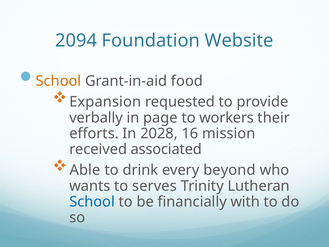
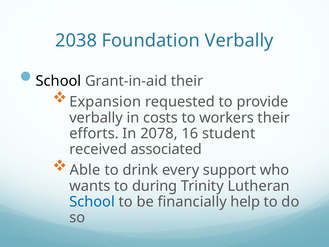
2094: 2094 -> 2038 (76, 41)
Foundation Website: Website -> Verbally (239, 41)
School colour: orange -> black (58, 81)
Grant-in-aid food: food -> their (187, 81)
page: page -> costs (161, 118)
2028: 2028 -> 2078 (159, 133)
mission: mission -> student (229, 133)
beyond: beyond -> support (230, 170)
serves: serves -> during (155, 186)
with: with -> help (245, 202)
